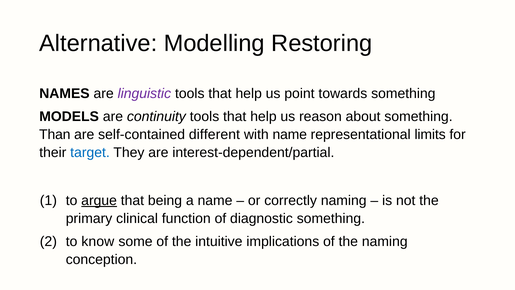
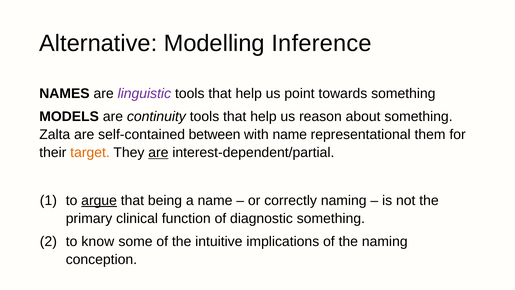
Restoring: Restoring -> Inference (322, 43)
Than: Than -> Zalta (55, 134)
different: different -> between (215, 134)
limits: limits -> them (430, 134)
target colour: blue -> orange (90, 152)
are underline: none -> present (158, 152)
